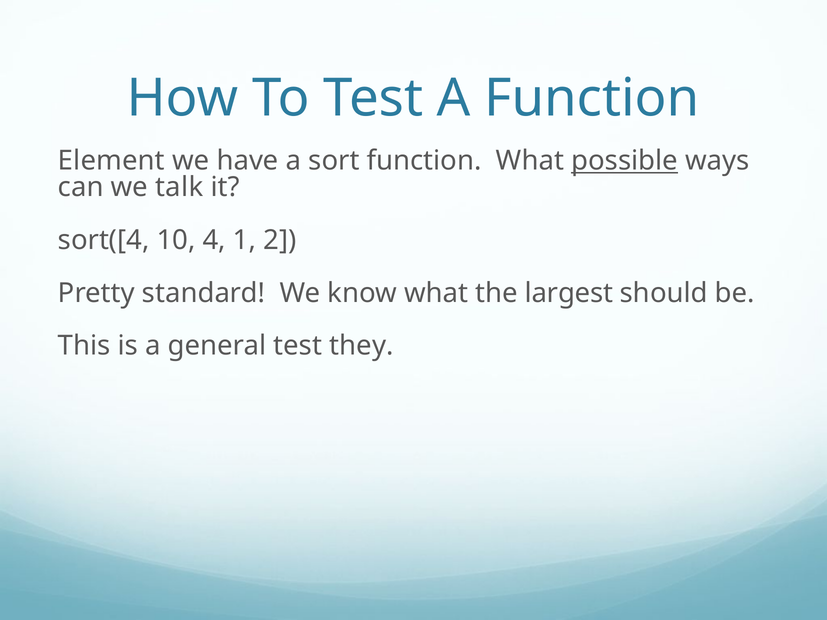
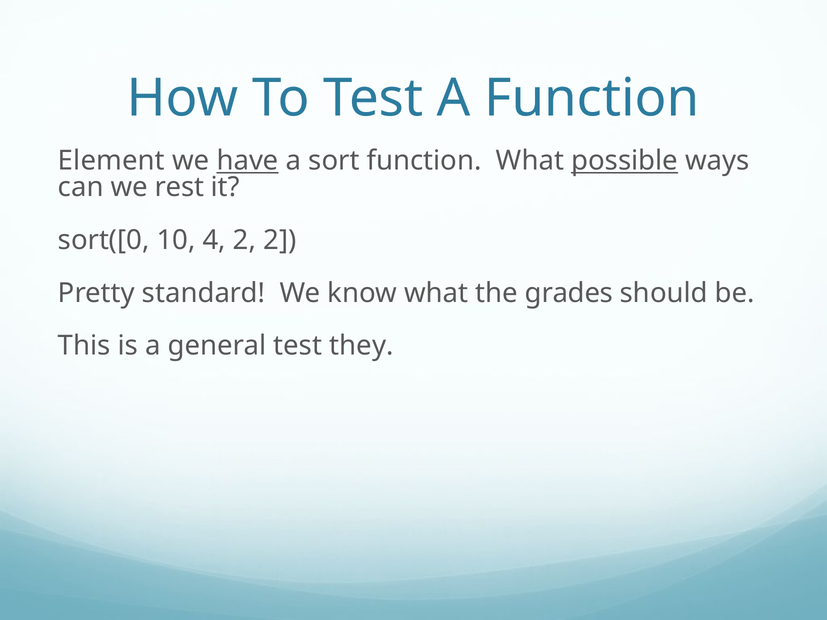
have underline: none -> present (248, 161)
talk: talk -> rest (179, 187)
sort([4: sort([4 -> sort([0 (104, 240)
4 1: 1 -> 2 (245, 240)
largest: largest -> grades (569, 293)
